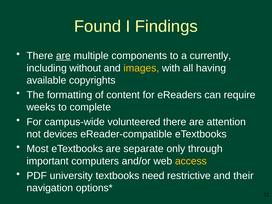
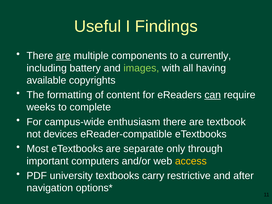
Found: Found -> Useful (98, 26)
without: without -> battery (85, 68)
images colour: yellow -> light green (141, 68)
can underline: none -> present (213, 95)
volunteered: volunteered -> enthusiasm (134, 122)
attention: attention -> textbook (226, 122)
need: need -> carry (153, 176)
their: their -> after (244, 176)
